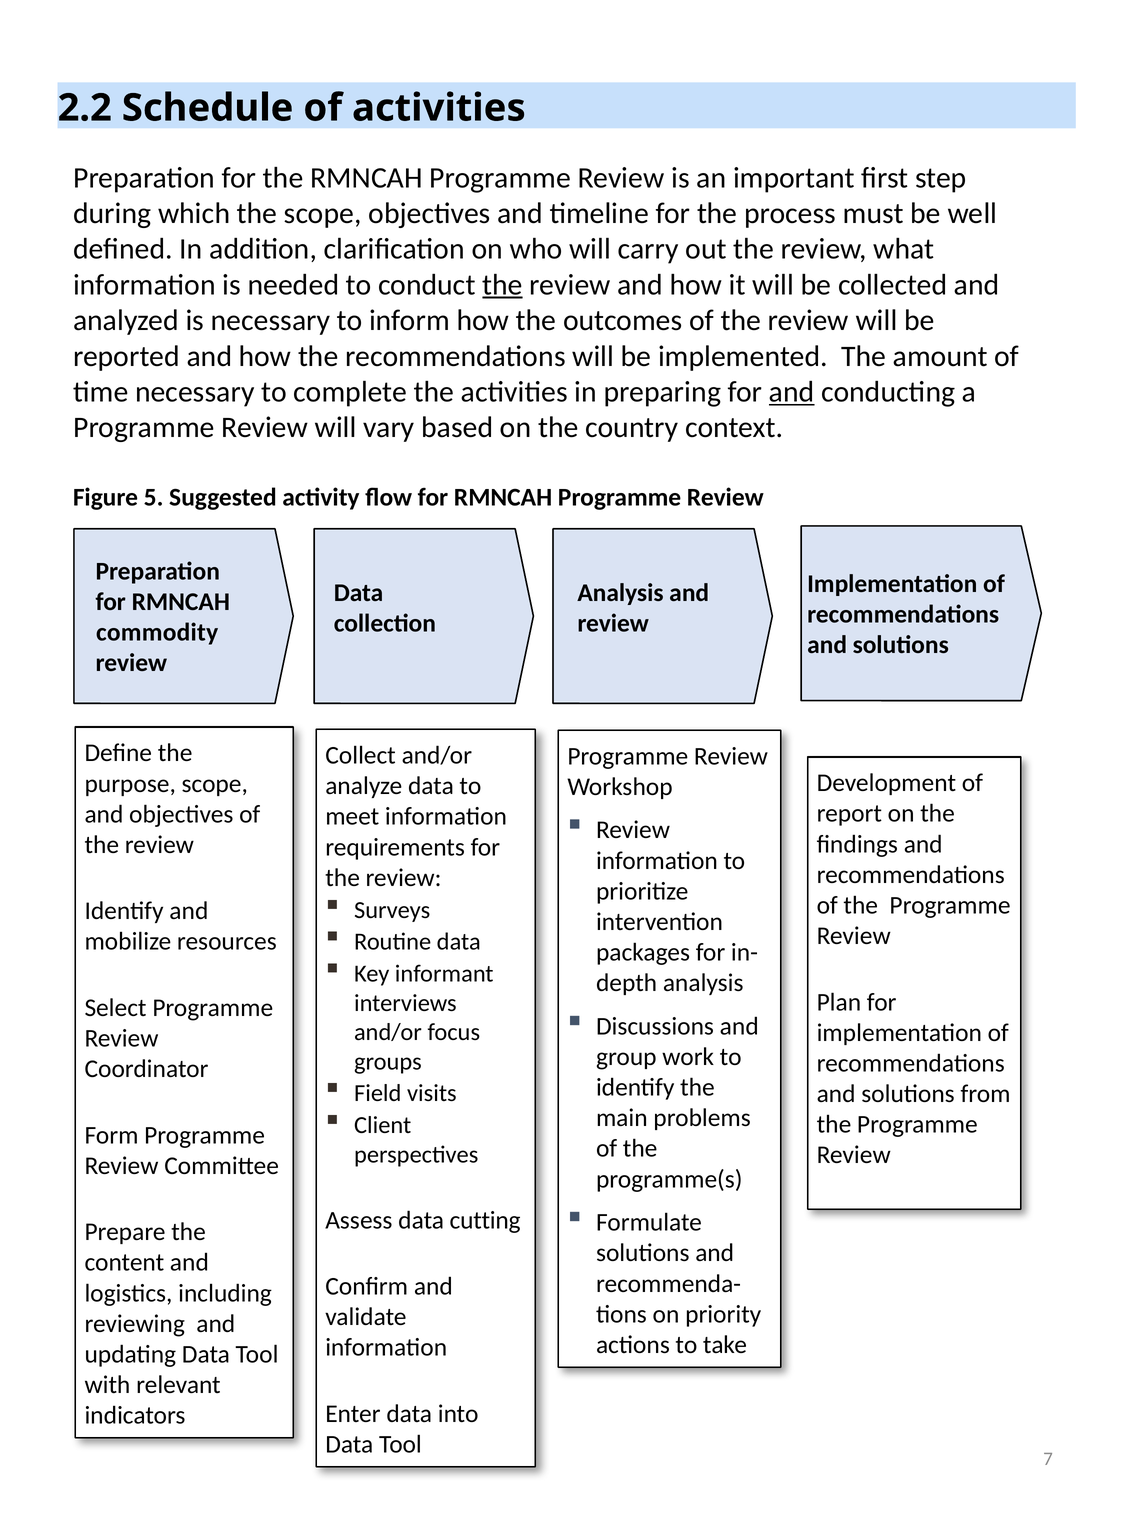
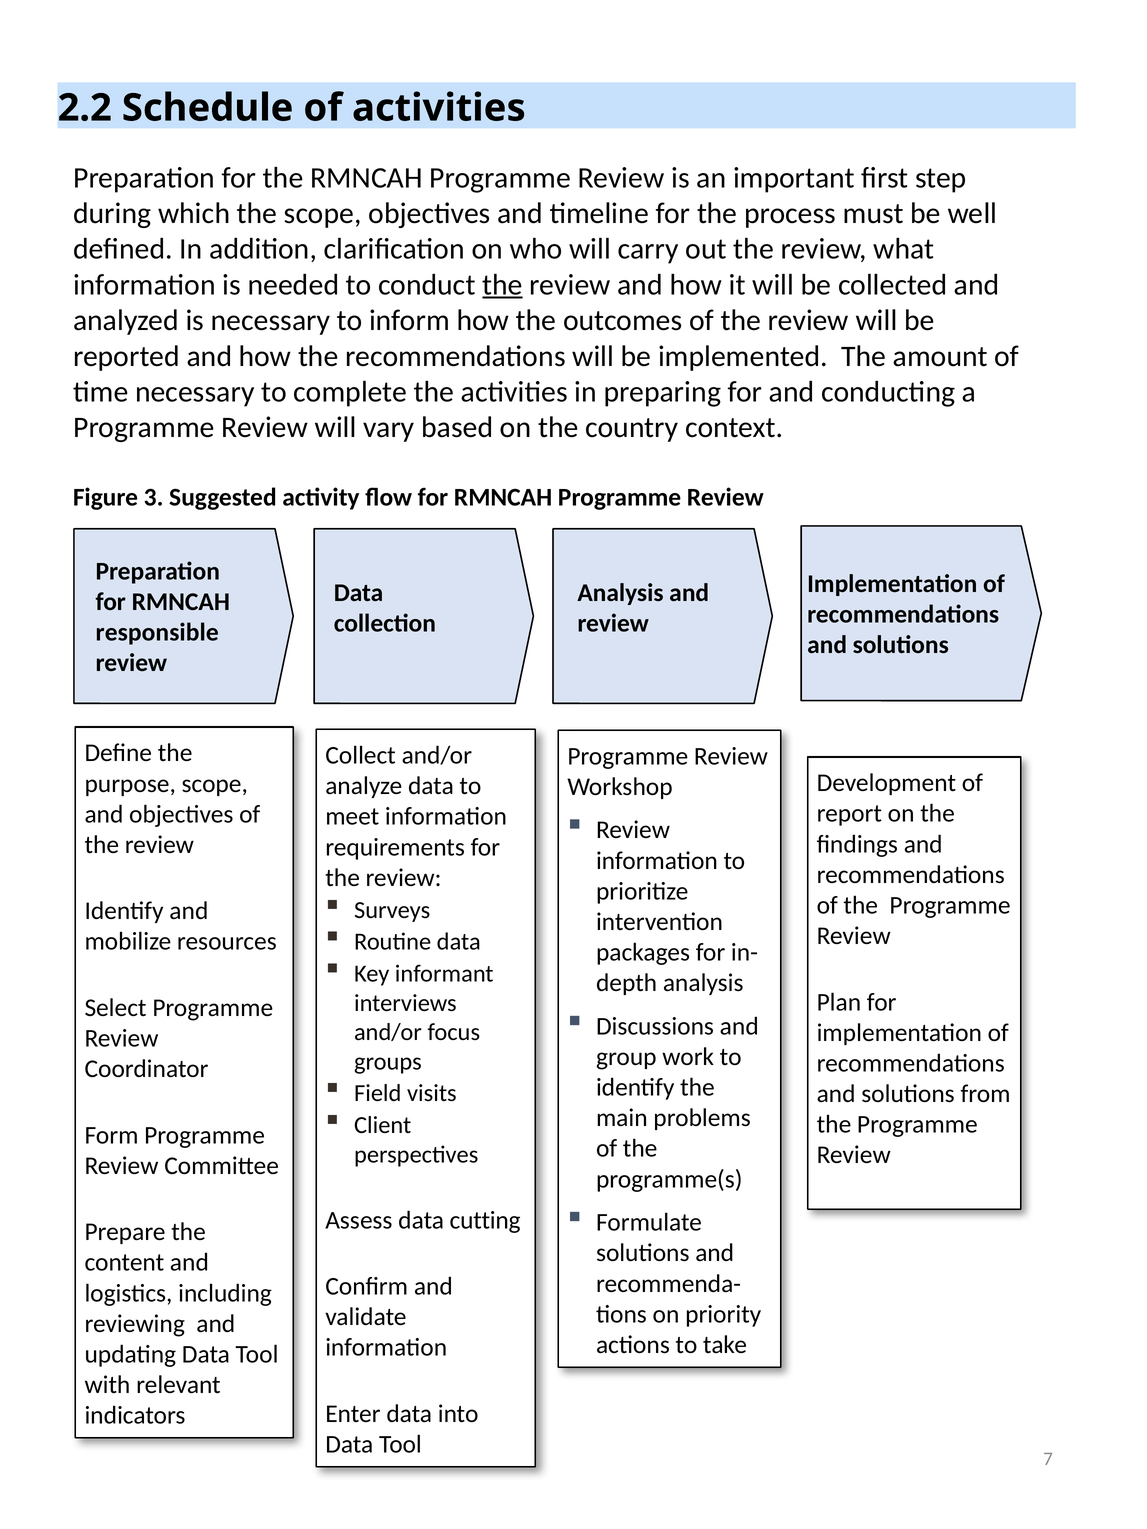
and underline: present -> none (792, 392)
5: 5 -> 3 (154, 497)
commodity: commodity -> responsible (157, 632)
